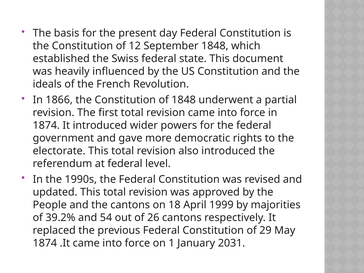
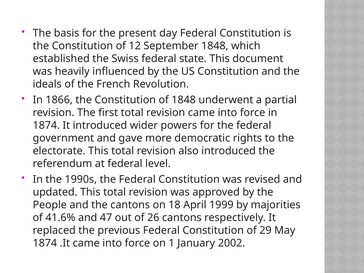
39.2%: 39.2% -> 41.6% (60, 218)
54: 54 -> 47 (106, 218)
2031: 2031 -> 2002 (232, 243)
